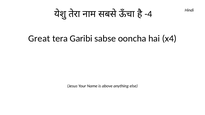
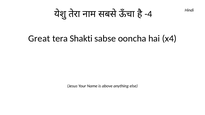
Garibi: Garibi -> Shakti (81, 39)
